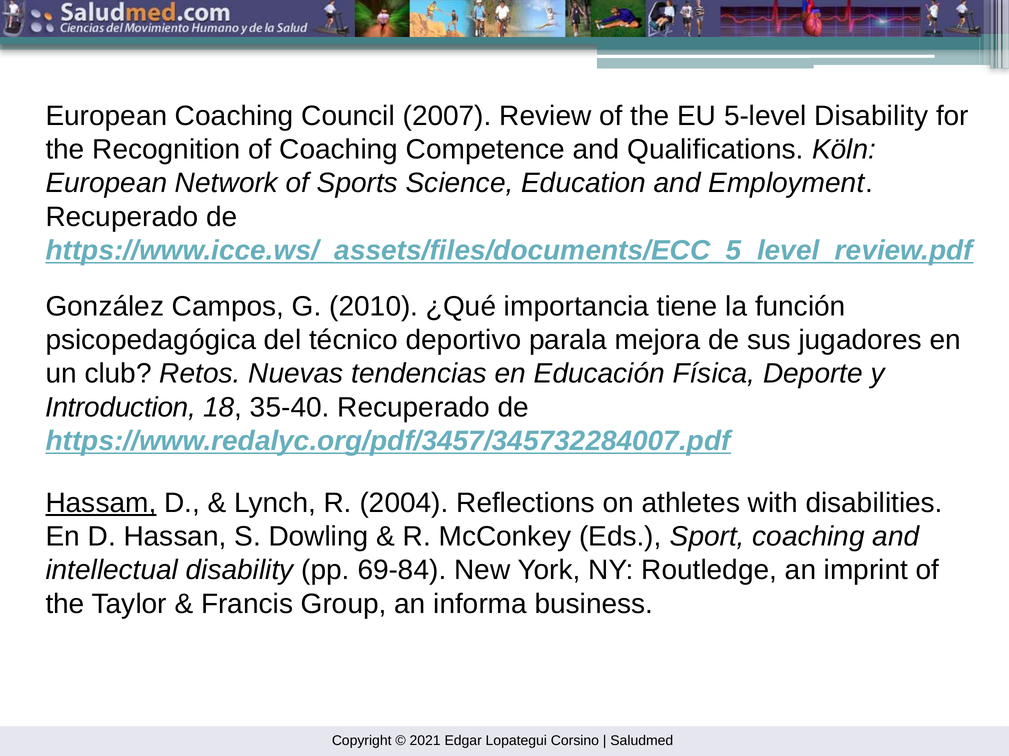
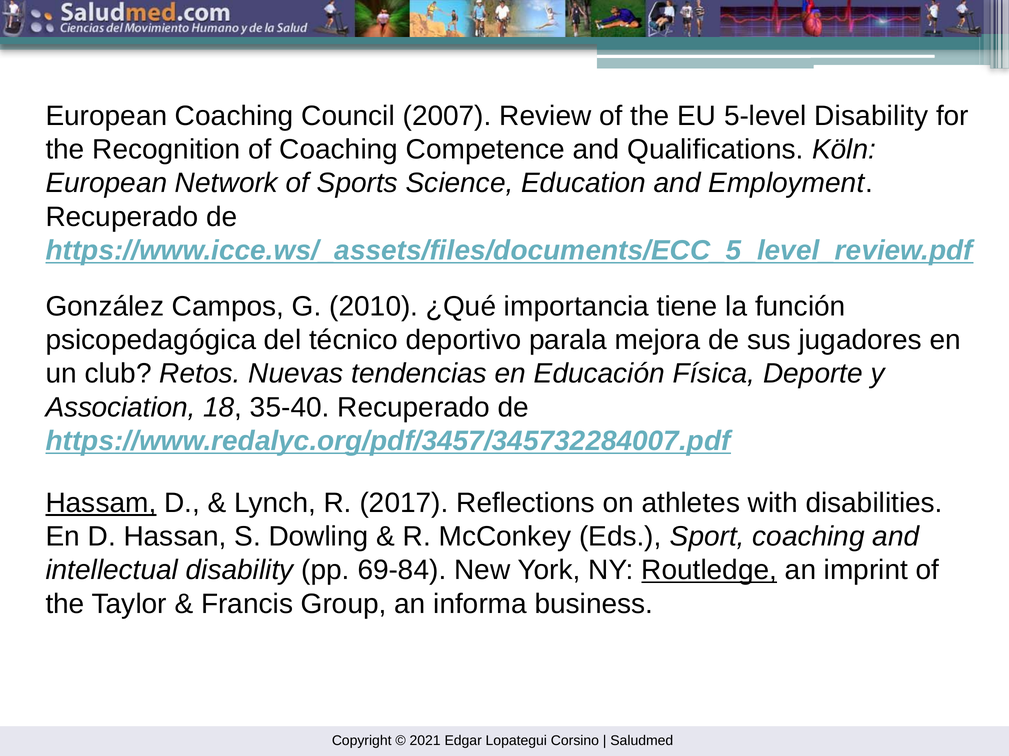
Introduction: Introduction -> Association (120, 408)
2004: 2004 -> 2017 (404, 504)
Routledge underline: none -> present (709, 571)
